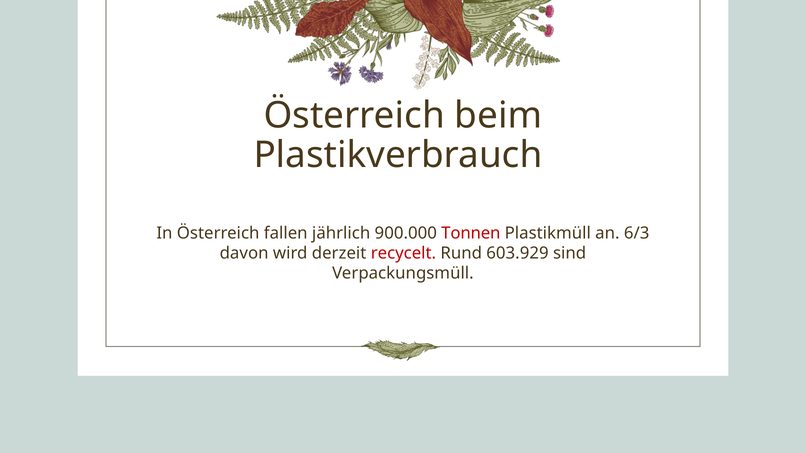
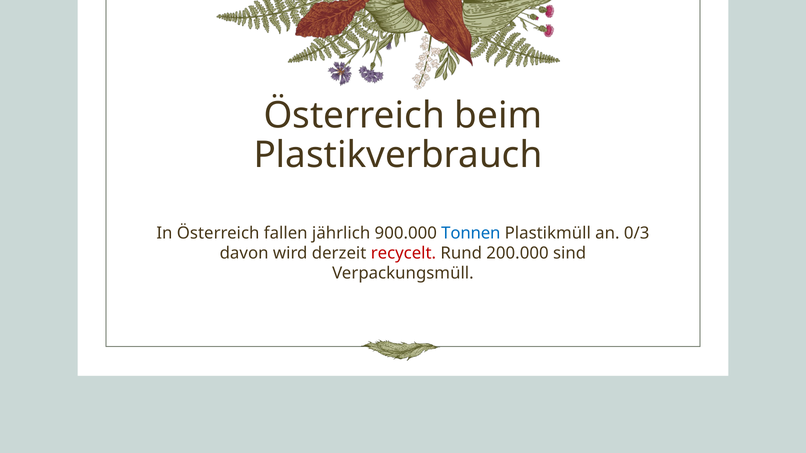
Tonnen colour: red -> blue (471, 233)
6/3: 6/3 -> 0/3 (637, 233)
603.929: 603.929 -> 200.000 (517, 253)
